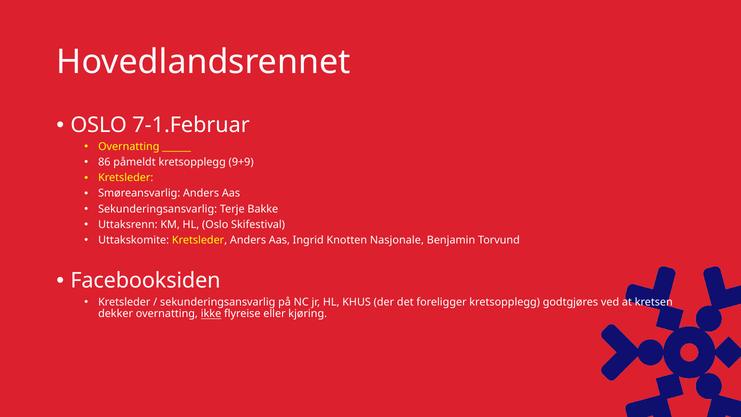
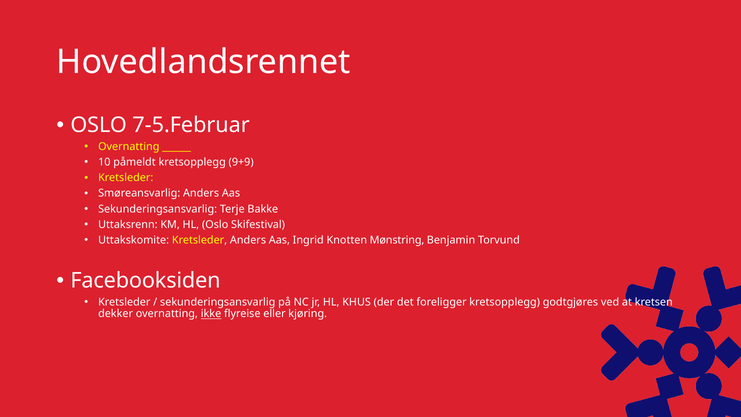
7-1.Februar: 7-1.Februar -> 7-5.Februar (191, 125)
86: 86 -> 10 (104, 162)
Nasjonale: Nasjonale -> Mønstring (397, 240)
